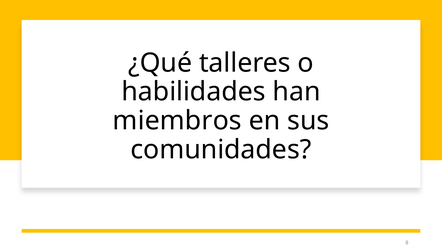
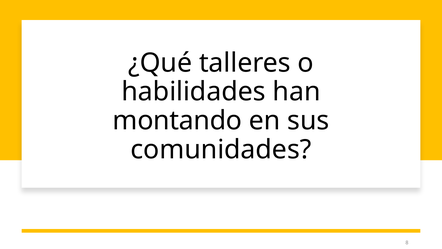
miembros: miembros -> montando (177, 120)
